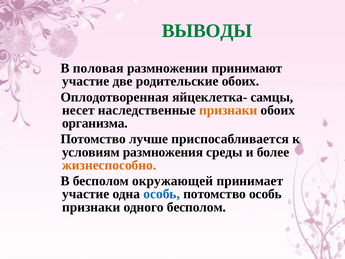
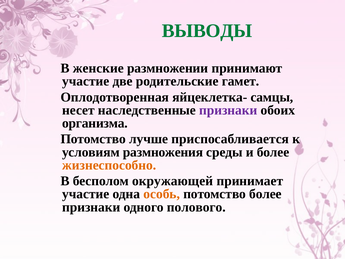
половая: половая -> женские (98, 68)
родительские обоих: обоих -> гамет (241, 81)
признаки colour: orange -> purple (228, 110)
особь colour: blue -> orange (162, 194)
потомство особь: особь -> более (265, 194)
одного бесполом: бесполом -> полового (196, 207)
